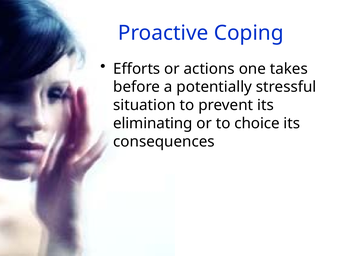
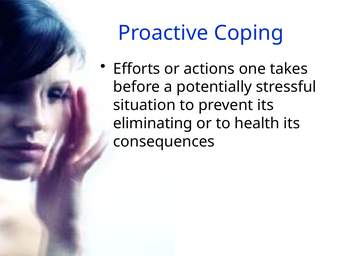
choice: choice -> health (257, 124)
